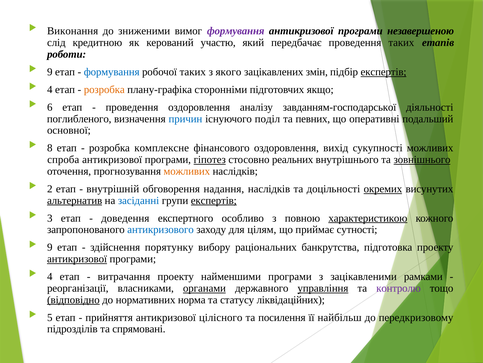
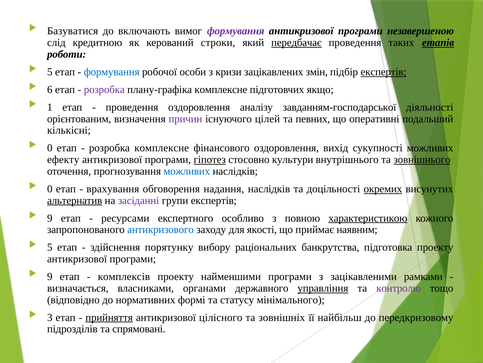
Виконання: Виконання -> Базуватися (73, 31)
зниженими: зниженими -> включають (144, 31)
участю: участю -> строки (218, 43)
передбачає underline: none -> present (296, 43)
етапів underline: none -> present (438, 43)
9: 9 -> 5 (50, 72)
робочої таких: таких -> особи (193, 72)
якого: якого -> кризи (229, 72)
4: 4 -> 6 (50, 89)
розробка colour: orange -> purple (104, 89)
плану-графіка сторонніми: сторонніми -> комплексне (221, 89)
6: 6 -> 1 (50, 107)
поглибленого: поглибленого -> орієнтованим (79, 119)
причин colour: blue -> purple (185, 119)
поділ: поділ -> цілей (267, 119)
основної: основної -> кількісні (69, 130)
8: 8 -> 0 (50, 148)
спроба: спроба -> ефекту (63, 159)
реальних: реальних -> культури (293, 159)
можливих colour: orange -> blue (187, 171)
2: 2 -> 0 (50, 189)
внутрішній: внутрішній -> врахування (113, 189)
засіданні colour: blue -> purple (139, 200)
експертів underline: present -> none (214, 200)
3: 3 -> 9 (50, 218)
доведення: доведення -> ресурсами (125, 218)
цілям: цілям -> якості (262, 229)
сутності: сутності -> наявним (357, 229)
9: 9 -> 5 (50, 247)
антикризової underline: present -> none (77, 258)
4: 4 -> 9 (50, 276)
витрачання: витрачання -> комплексів (124, 276)
реорганізації: реорганізації -> визначається (78, 288)
органами underline: present -> none (204, 288)
відповідно underline: present -> none (73, 299)
норма: норма -> формі (192, 299)
ліквідаційних: ліквідаційних -> мінімального (291, 299)
5: 5 -> 3 (50, 317)
прийняття underline: none -> present (109, 317)
посилення: посилення -> зовнішніх (282, 317)
